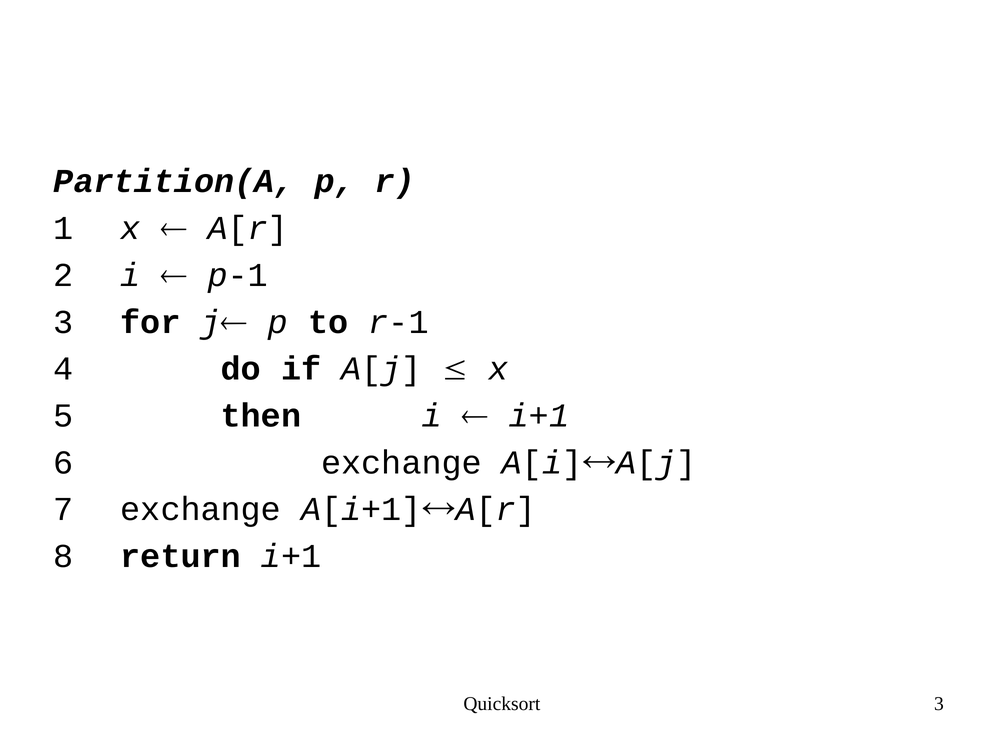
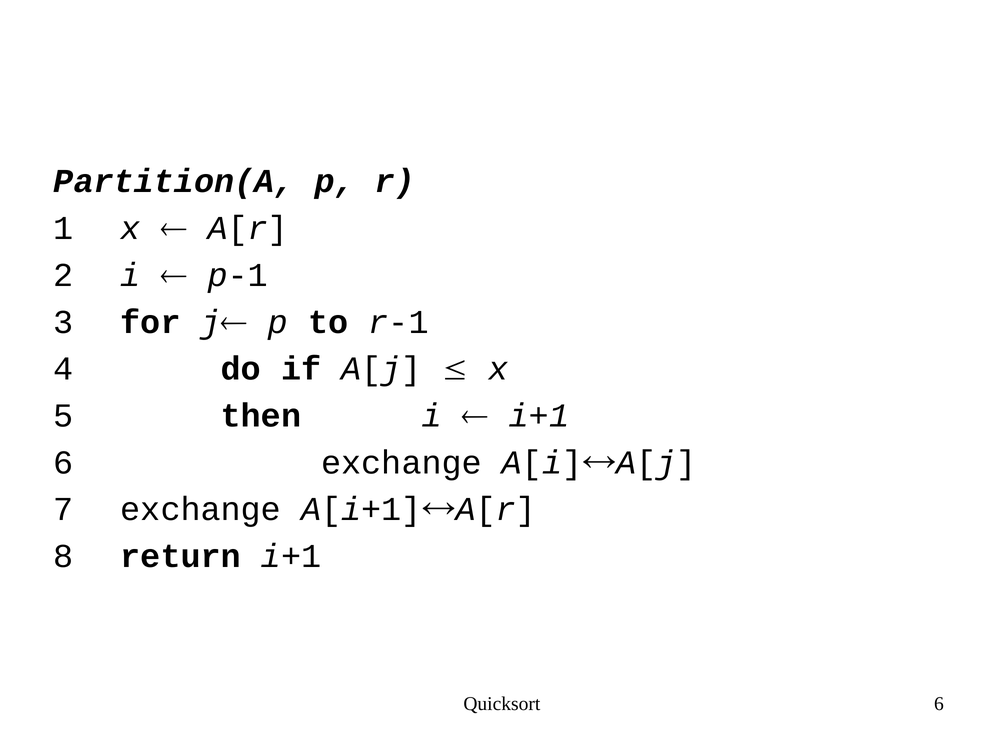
Quicksort 3: 3 -> 6 (939, 704)
